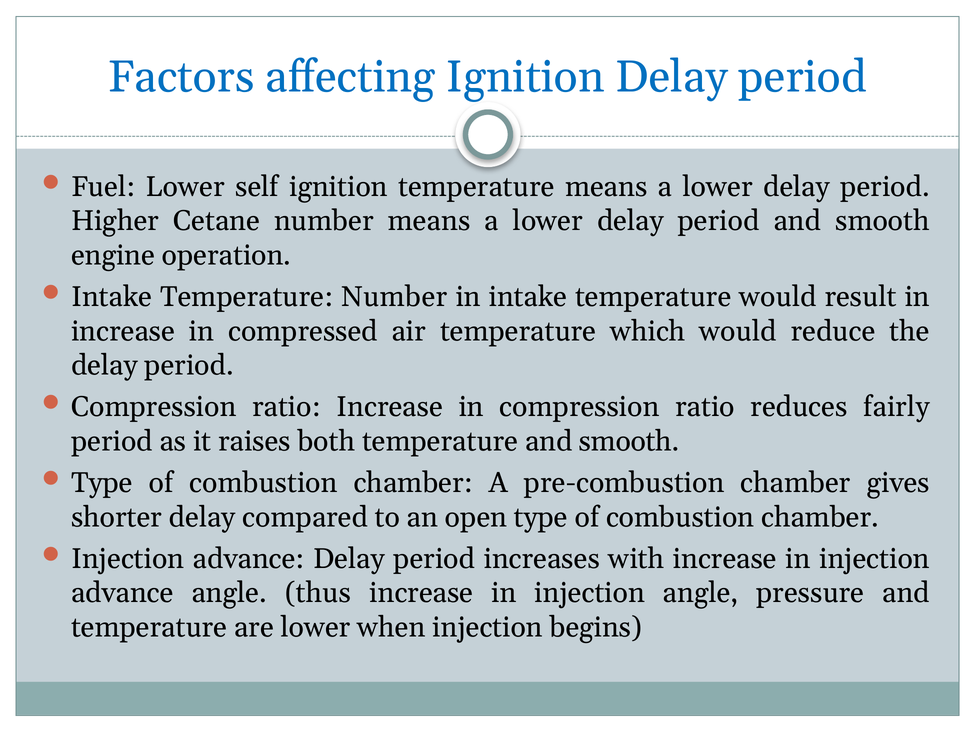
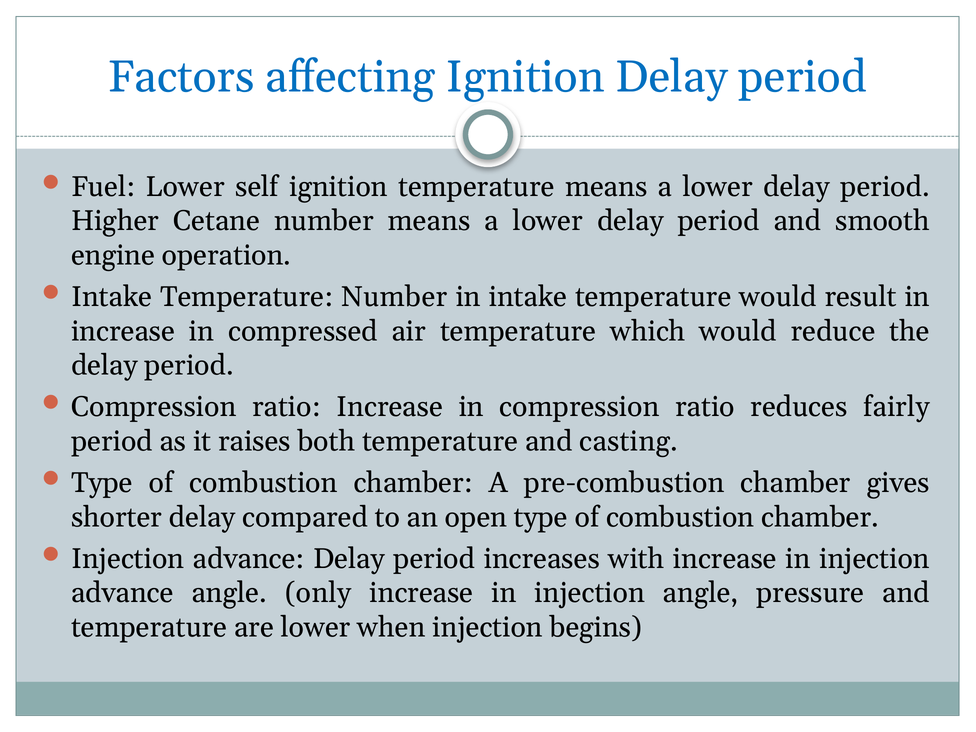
temperature and smooth: smooth -> casting (629, 441)
thus: thus -> only (318, 593)
